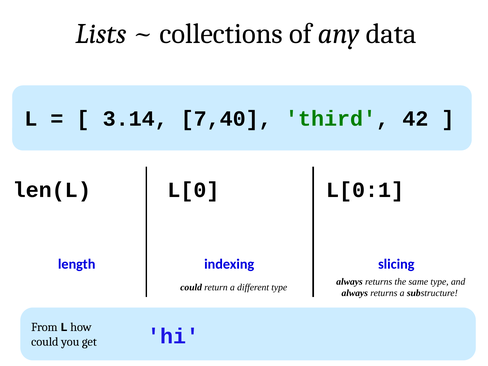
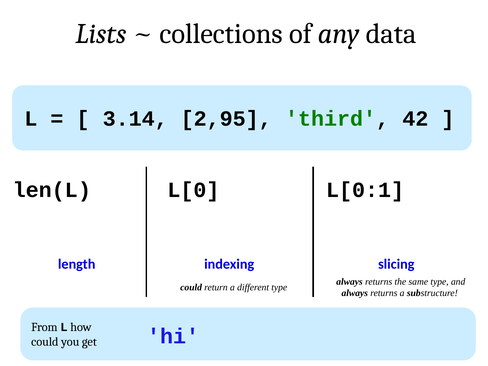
7,40: 7,40 -> 2,95 (226, 119)
